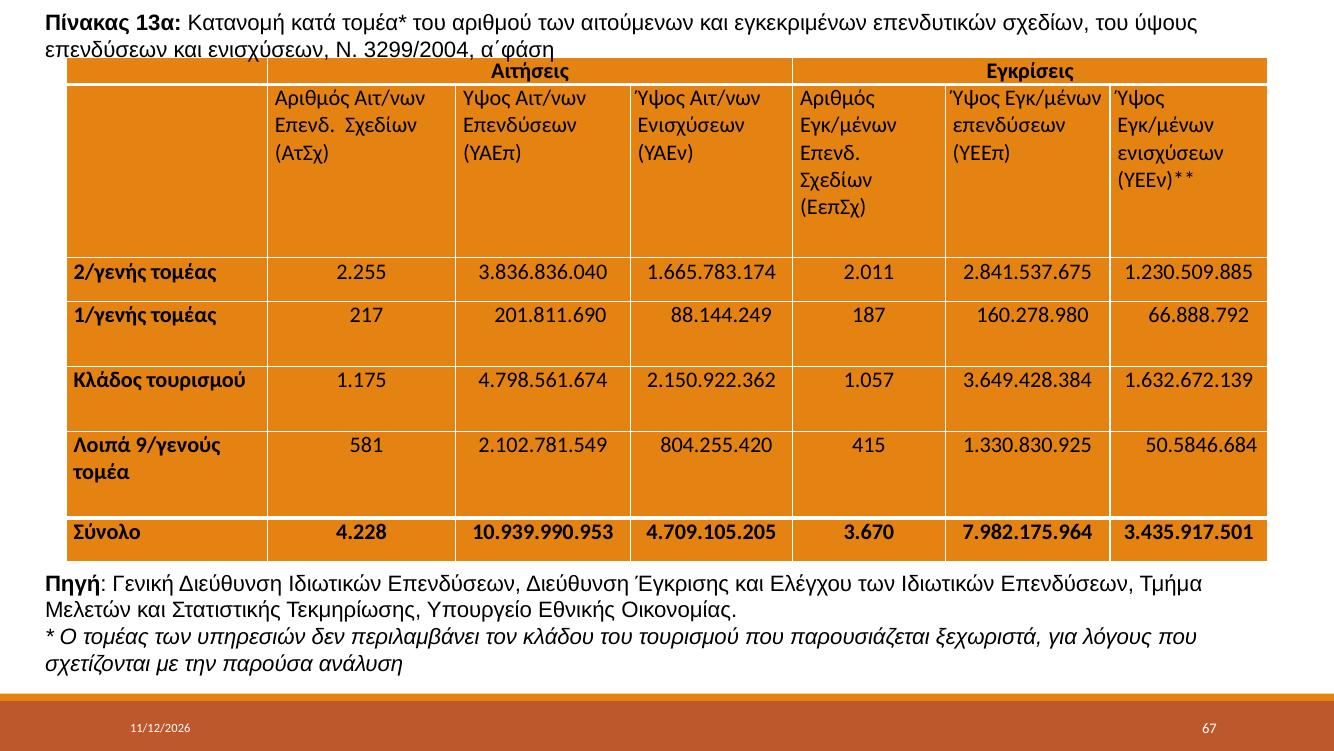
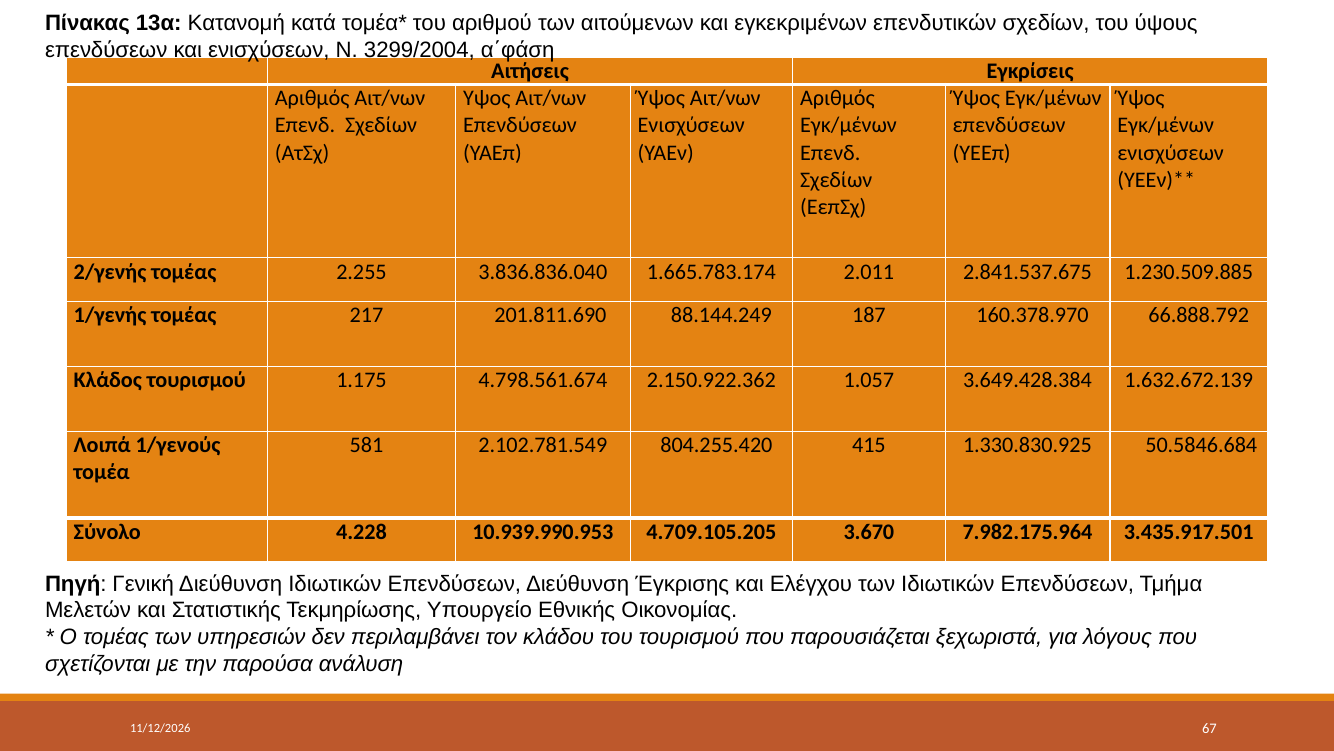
160.278.980: 160.278.980 -> 160.378.970 (1033, 315)
9/γενούς: 9/γενούς -> 1/γενούς (178, 445)
